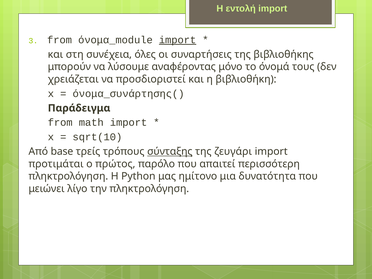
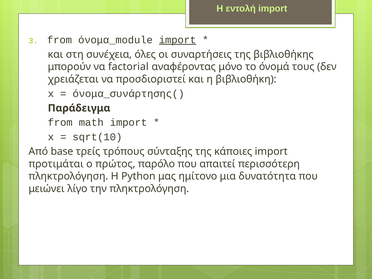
λύσουμε: λύσουμε -> factorial (128, 67)
σύνταξης underline: present -> none (170, 152)
ζευγάρι: ζευγάρι -> κάποιες (233, 152)
